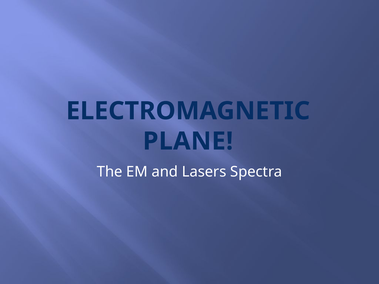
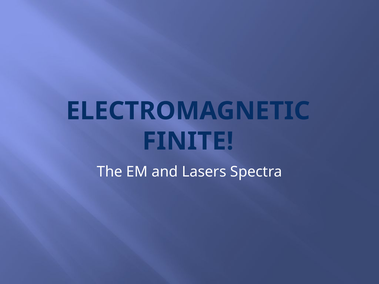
PLANE: PLANE -> FINITE (188, 141)
